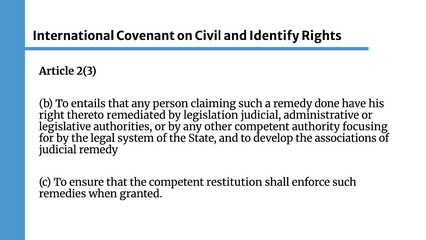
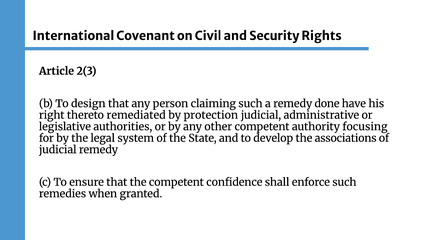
Identify: Identify -> Security (274, 36)
entails: entails -> design (88, 104)
legislation: legislation -> protection (211, 115)
restitution: restitution -> confidence (234, 182)
